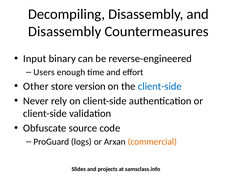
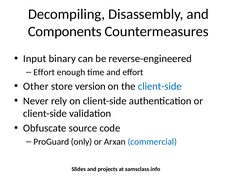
Disassembly: Disassembly -> Components (65, 32)
Users: Users -> Effort (44, 73)
logs: logs -> only (82, 142)
commercial colour: orange -> blue (152, 142)
